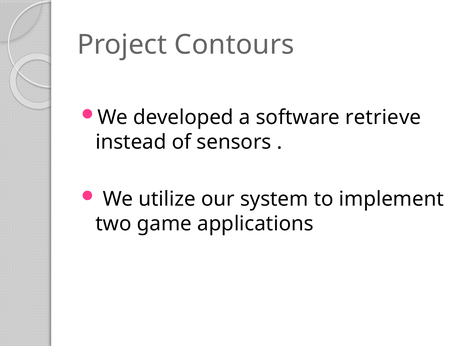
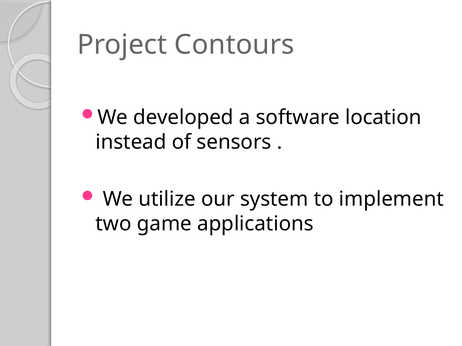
retrieve: retrieve -> location (383, 118)
